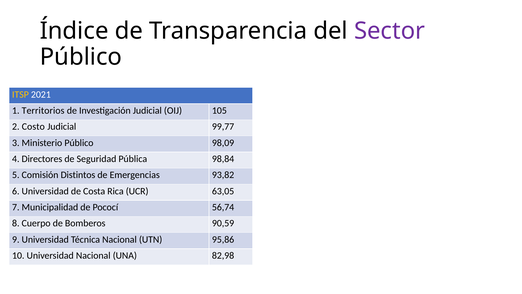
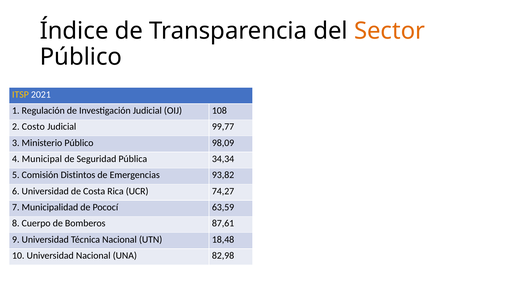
Sector colour: purple -> orange (390, 31)
Territorios: Territorios -> Regulación (43, 110)
105: 105 -> 108 (219, 110)
Directores: Directores -> Municipal (42, 159)
98,84: 98,84 -> 34,34 (223, 159)
63,05: 63,05 -> 74,27 (223, 191)
56,74: 56,74 -> 63,59 (223, 207)
90,59: 90,59 -> 87,61 (223, 223)
95,86: 95,86 -> 18,48 (223, 239)
